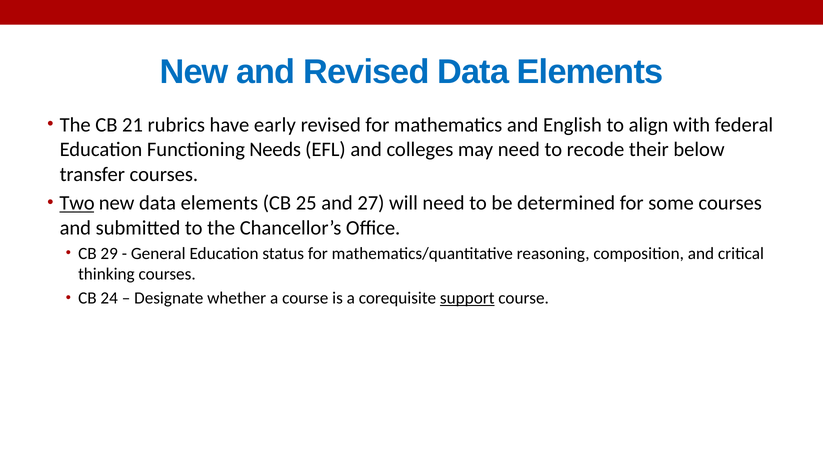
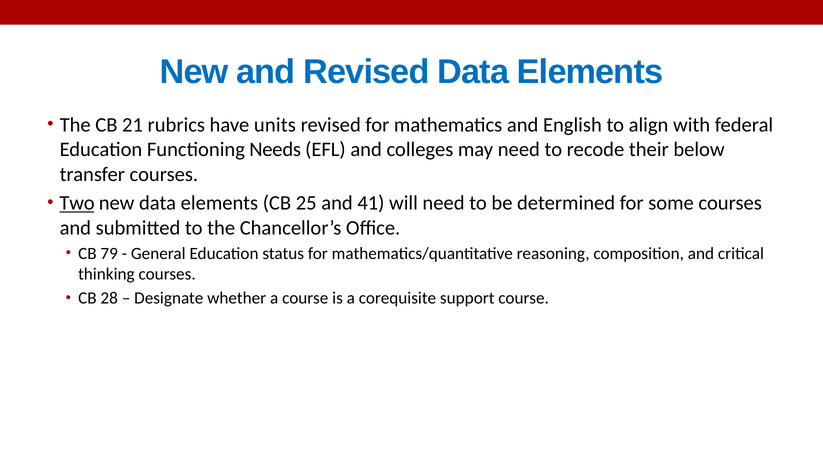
early: early -> units (275, 125)
27: 27 -> 41 (371, 203)
29: 29 -> 79 (109, 254)
24: 24 -> 28 (109, 298)
support underline: present -> none (467, 298)
